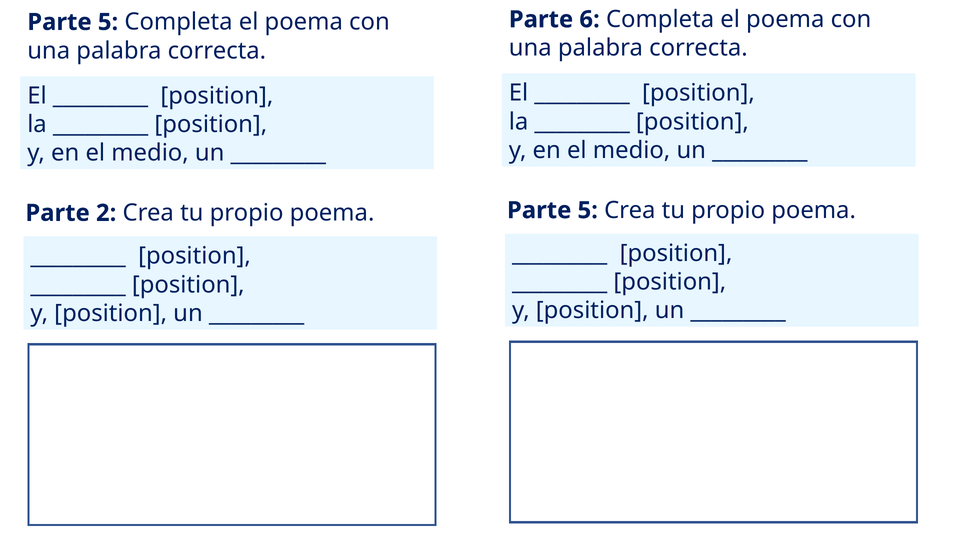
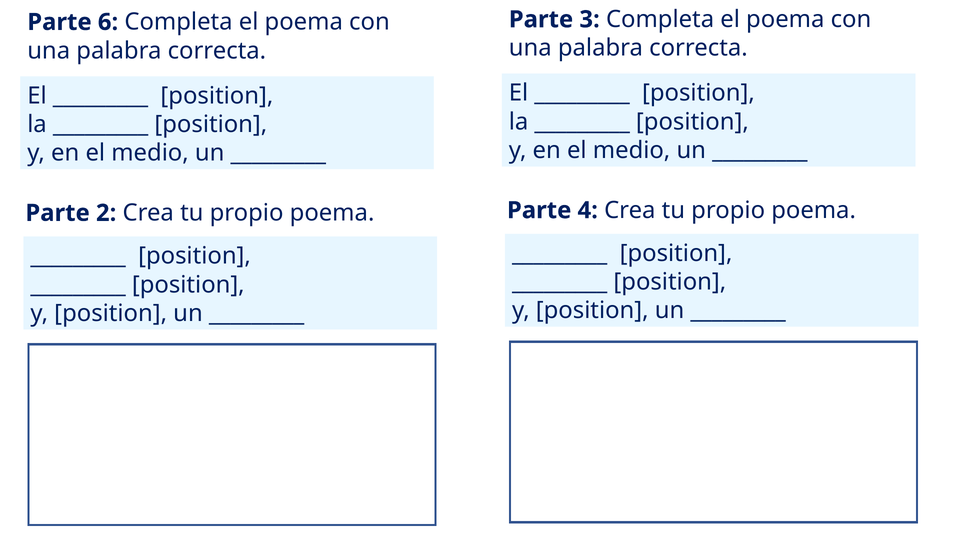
6: 6 -> 3 (590, 19)
5: 5 -> 6 (108, 22)
5: 5 -> 4 (588, 210)
